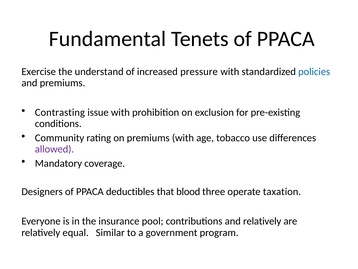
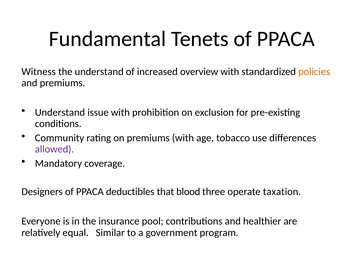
Exercise: Exercise -> Witness (39, 71)
pressure: pressure -> overview (199, 71)
policies colour: blue -> orange (314, 71)
Contrasting: Contrasting -> Understand (60, 112)
and relatively: relatively -> healthier (262, 221)
